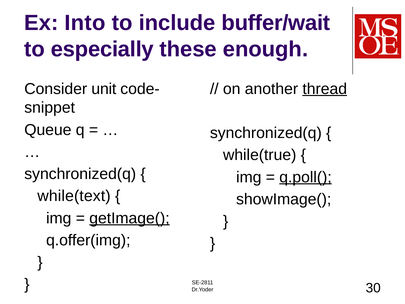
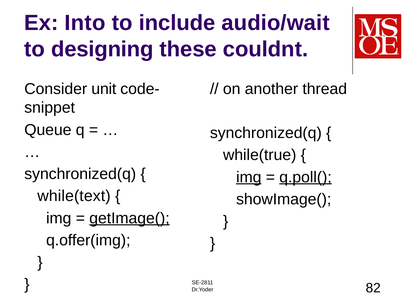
buffer/wait: buffer/wait -> audio/wait (276, 23)
especially: especially -> designing (102, 49)
enough: enough -> couldnt (265, 49)
thread underline: present -> none (325, 89)
img underline: none -> present (249, 177)
30: 30 -> 82 (373, 288)
